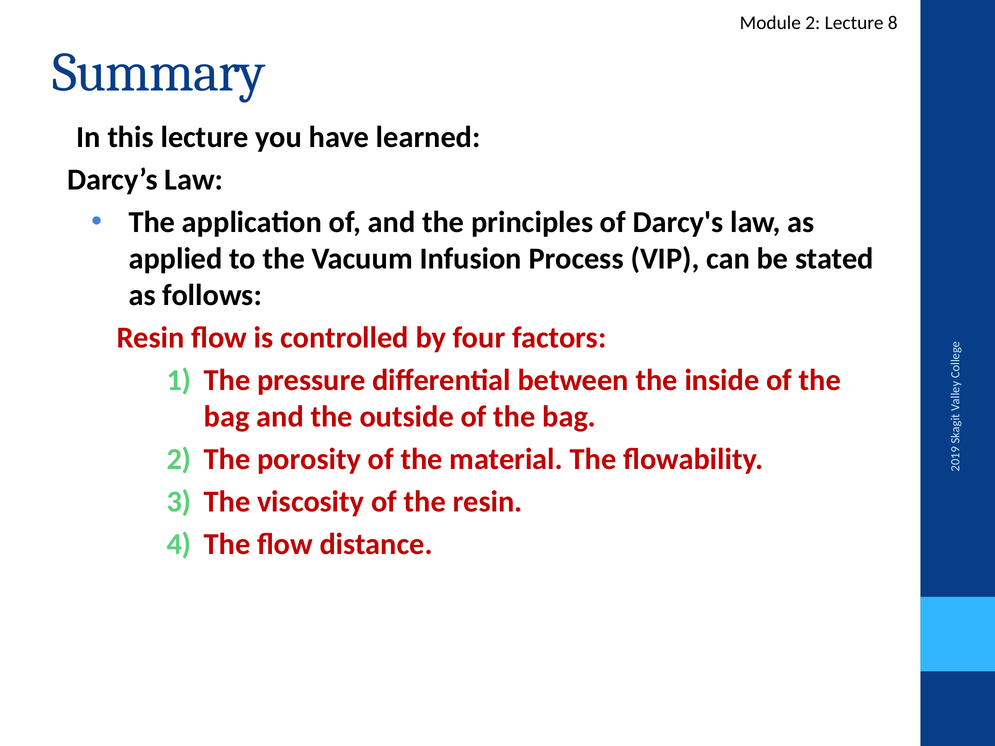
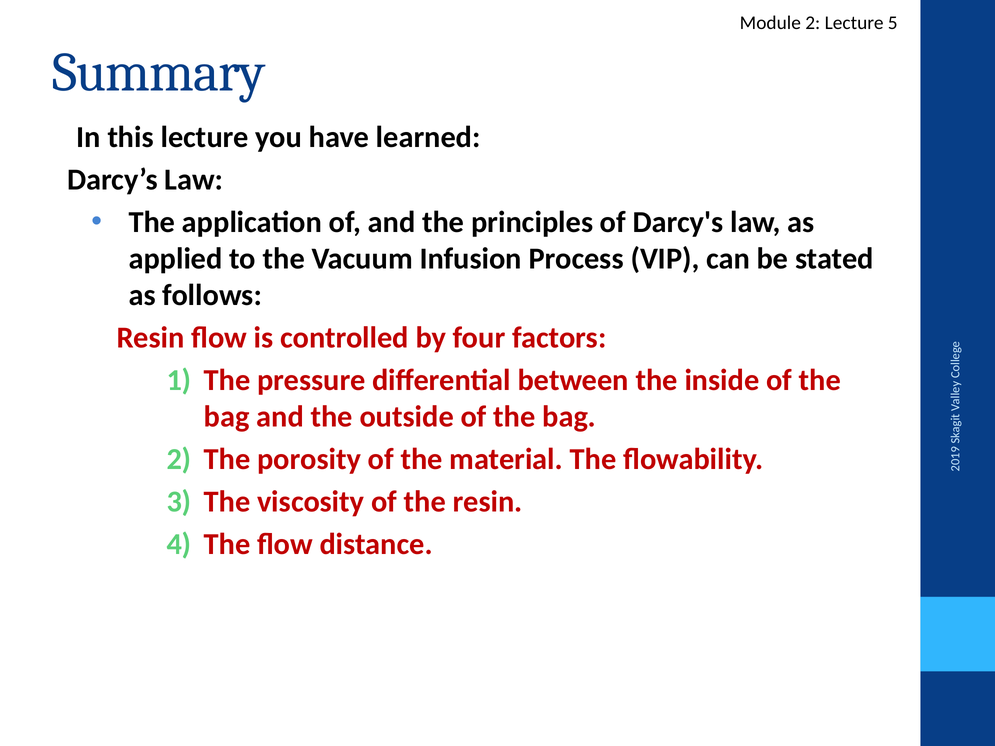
8: 8 -> 5 (893, 23)
